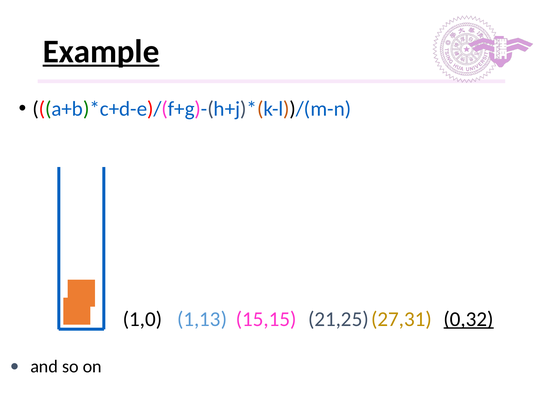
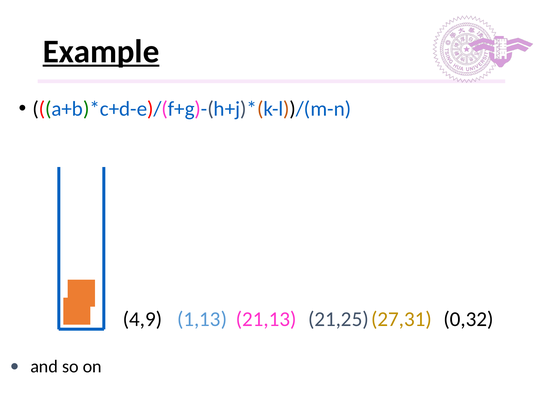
1,0: 1,0 -> 4,9 (143, 319)
15,15: 15,15 -> 21,13 (266, 319)
0,32 underline: present -> none (469, 319)
